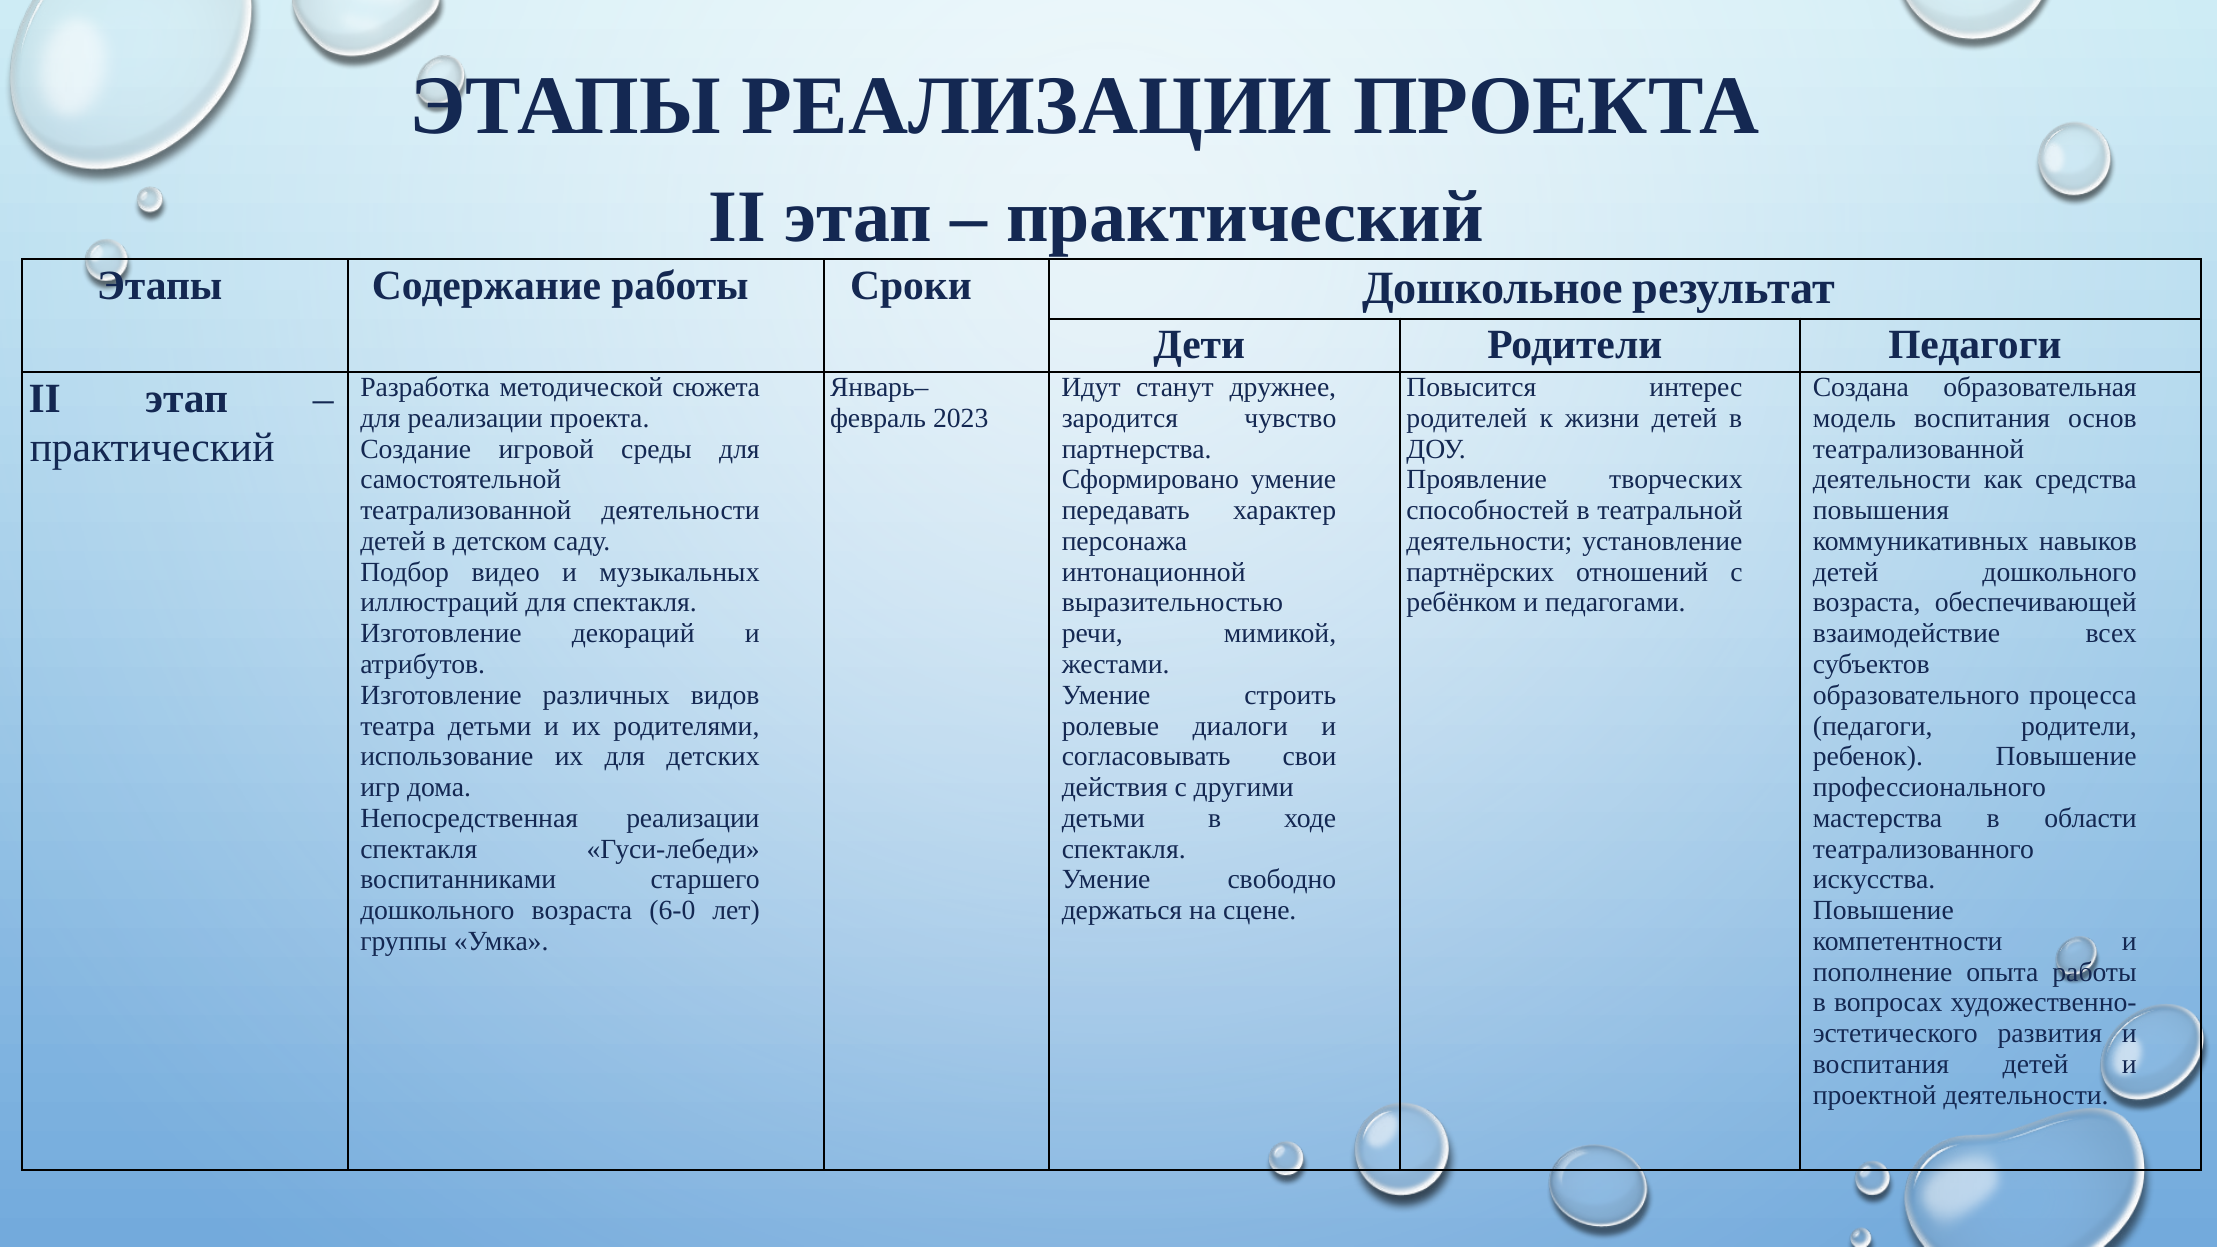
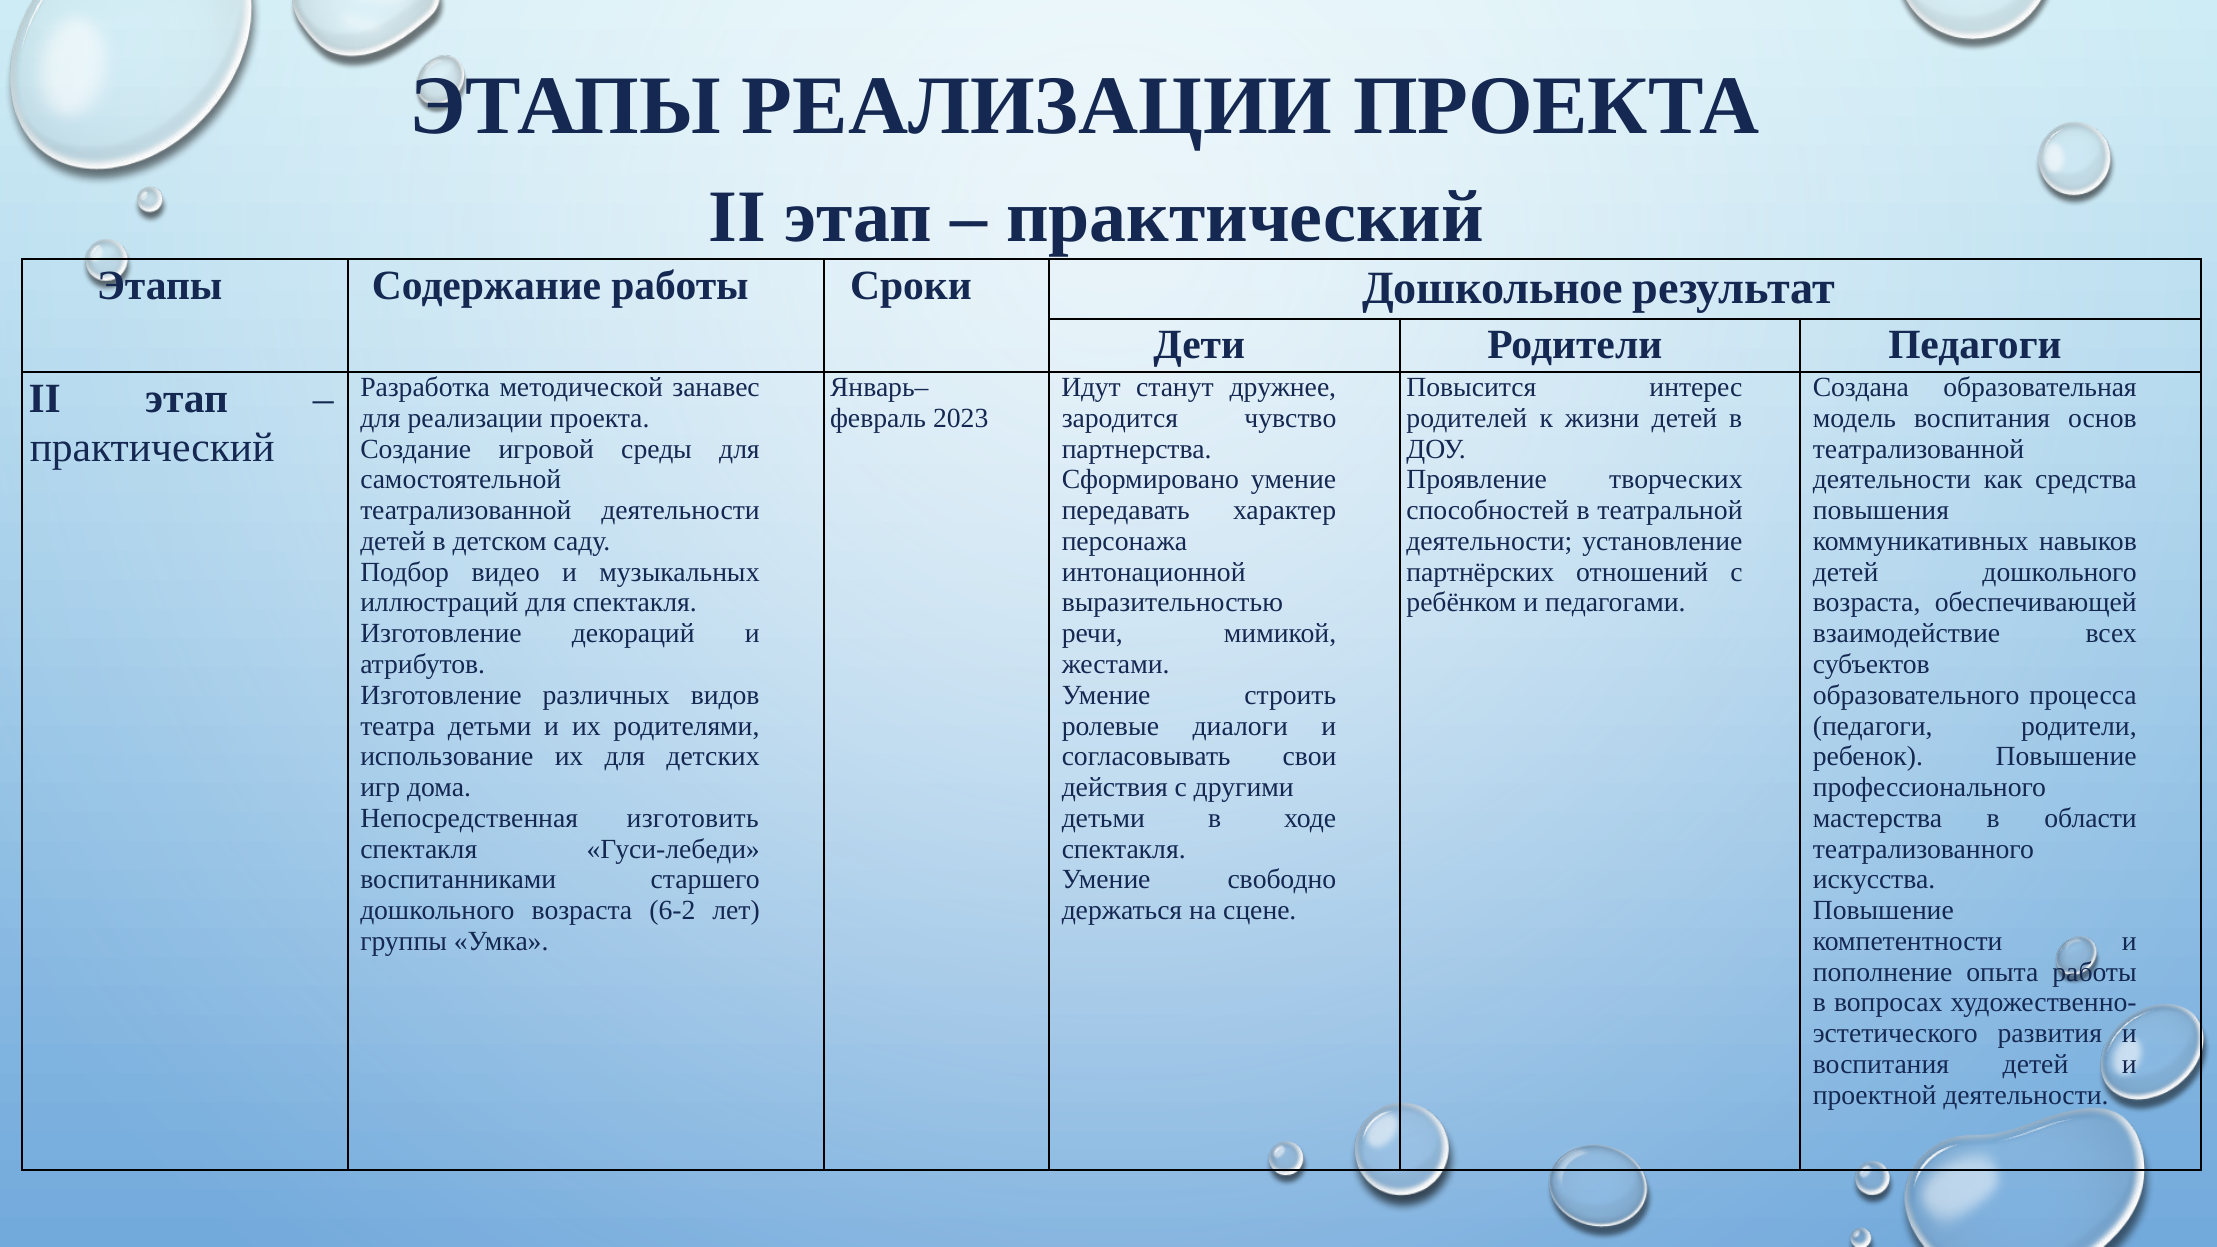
сюжета: сюжета -> занавес (716, 387)
Непосредственная реализации: реализации -> изготовить (693, 818)
6-0: 6-0 -> 6-2 (672, 911)
